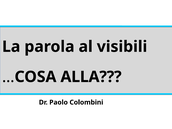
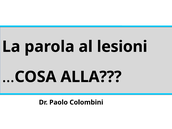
visibili: visibili -> lesioni (122, 47)
